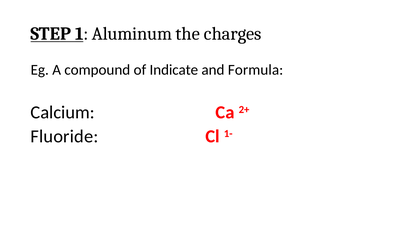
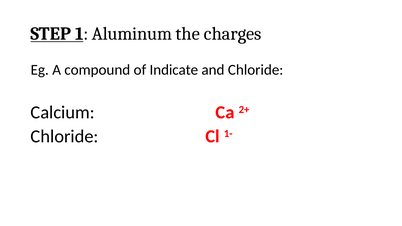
and Formula: Formula -> Chloride (256, 70)
Fluoride: Fluoride -> Chloride (65, 137)
